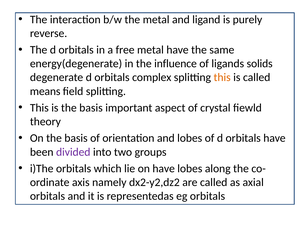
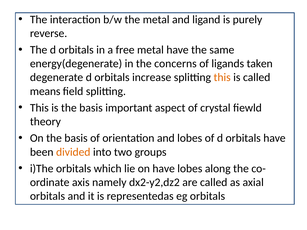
influence: influence -> concerns (175, 64)
solids: solids -> taken (260, 64)
complex: complex -> increase (152, 78)
divided colour: purple -> orange (73, 152)
